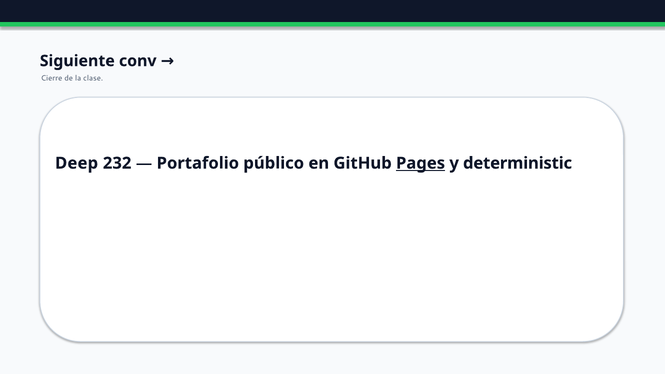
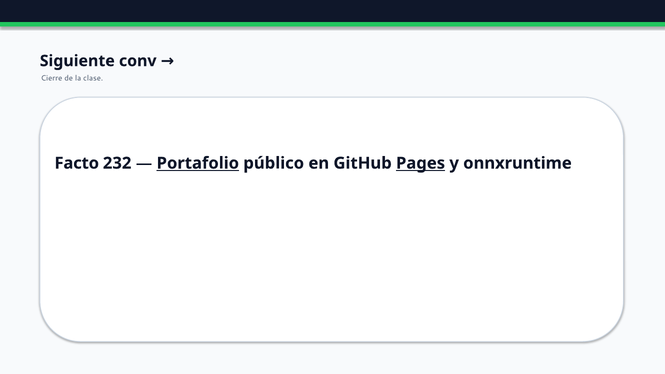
Deep: Deep -> Facto (77, 163)
Portafolio underline: none -> present (198, 163)
deterministic: deterministic -> onnxruntime (517, 163)
